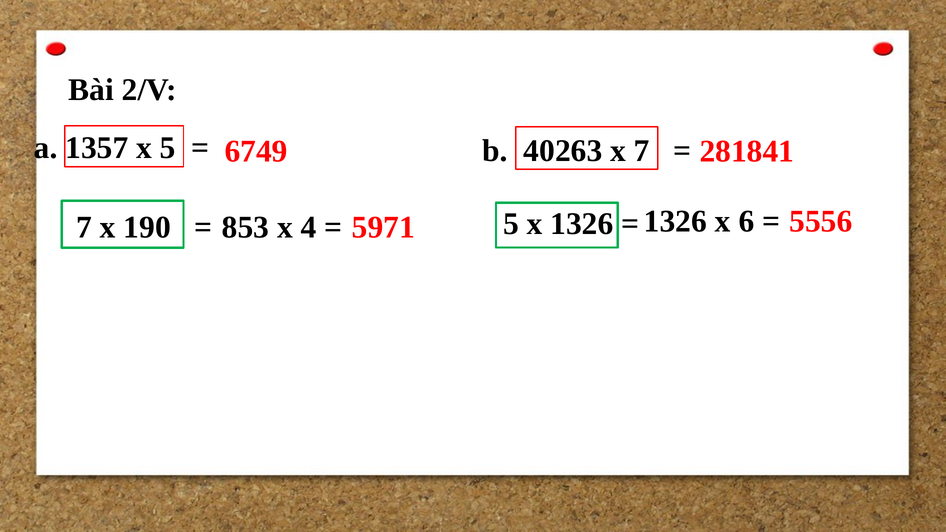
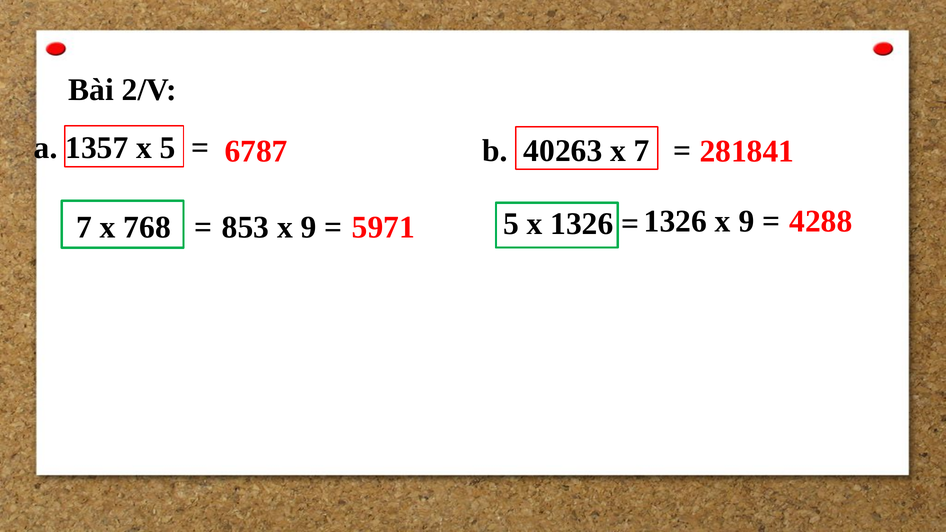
6749: 6749 -> 6787 (256, 152)
5556: 5556 -> 4288 (821, 221)
190: 190 -> 768 (147, 227)
853 x 4: 4 -> 9 (309, 227)
1326 x 6: 6 -> 9 (746, 222)
